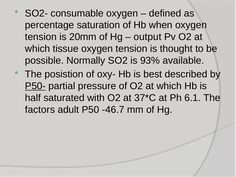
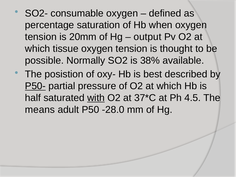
93%: 93% -> 38% (150, 60)
with underline: none -> present (96, 98)
6.1: 6.1 -> 4.5 (193, 98)
factors: factors -> means (40, 110)
-46.7: -46.7 -> -28.0 (113, 110)
